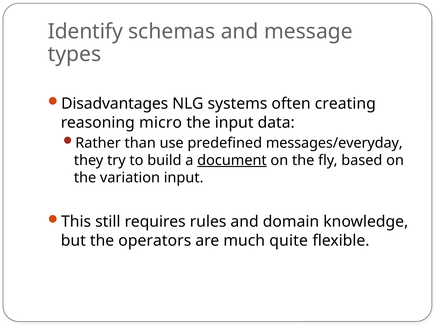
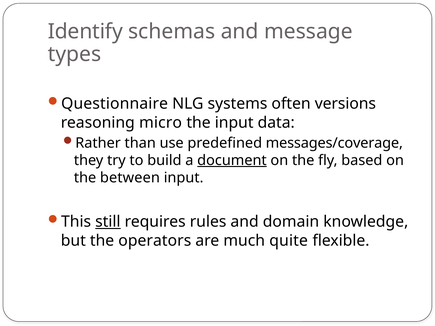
Disadvantages: Disadvantages -> Questionnaire (115, 104)
creating: creating -> versions (345, 104)
messages/everyday: messages/everyday -> messages/coverage (334, 143)
variation: variation -> between (130, 178)
still underline: none -> present (108, 222)
